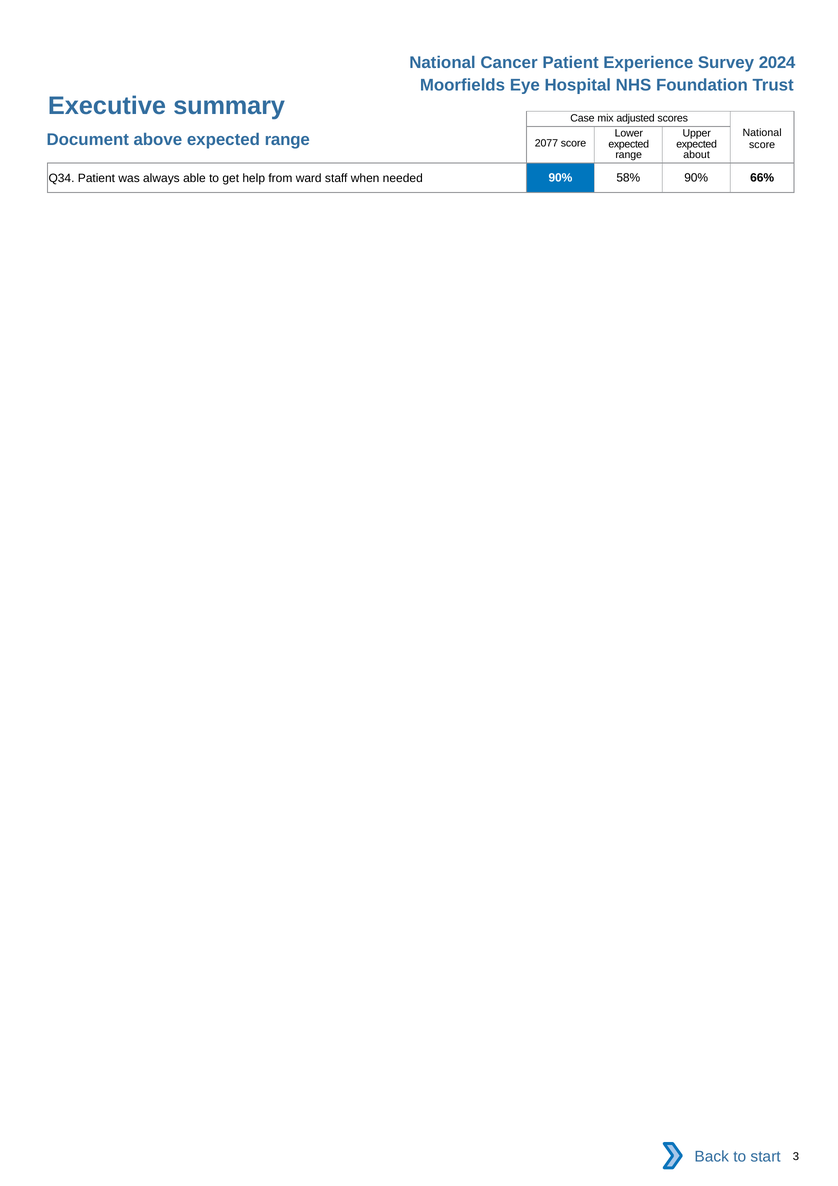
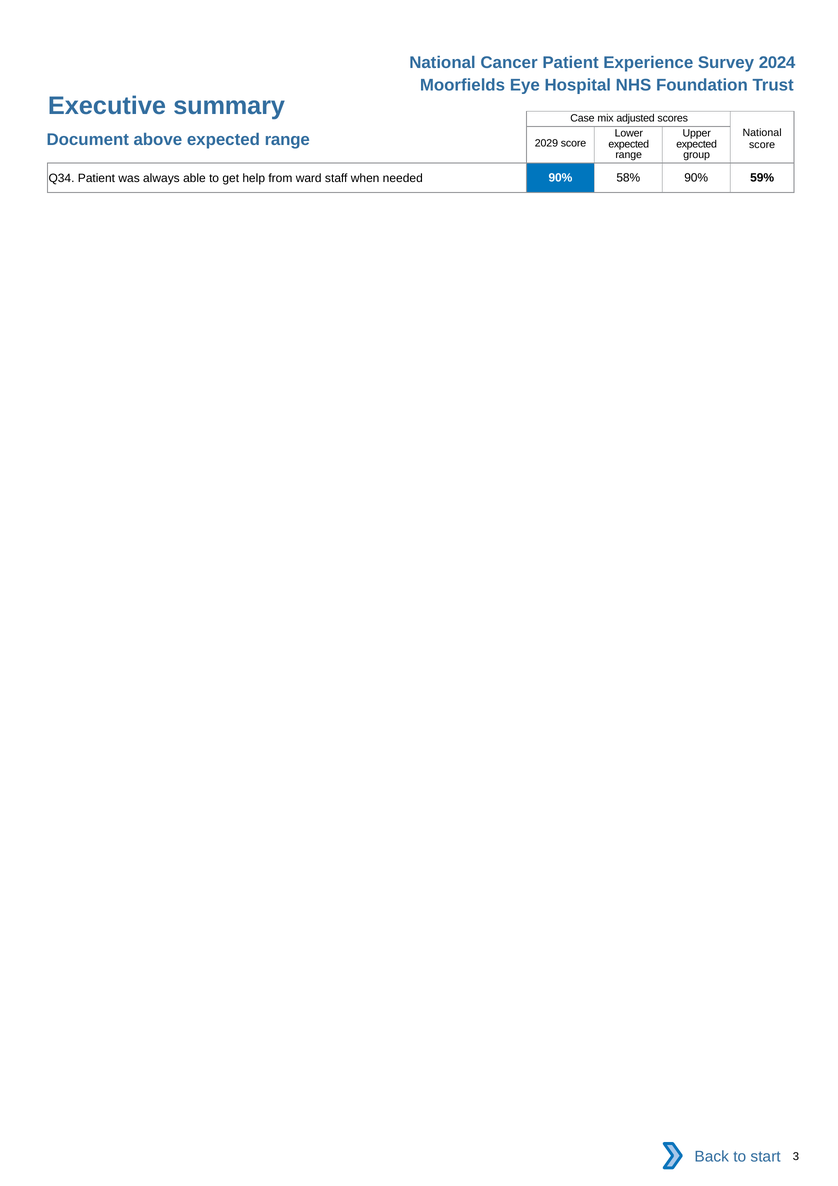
2077: 2077 -> 2029 (546, 143)
about: about -> group (697, 155)
66%: 66% -> 59% (762, 178)
